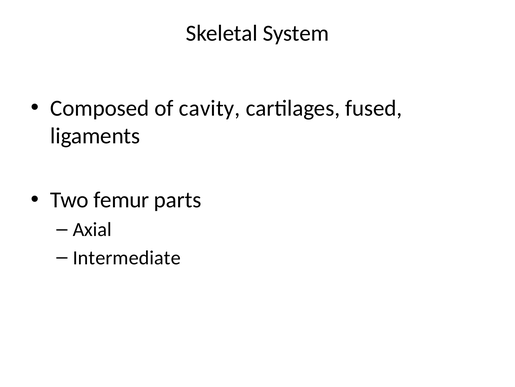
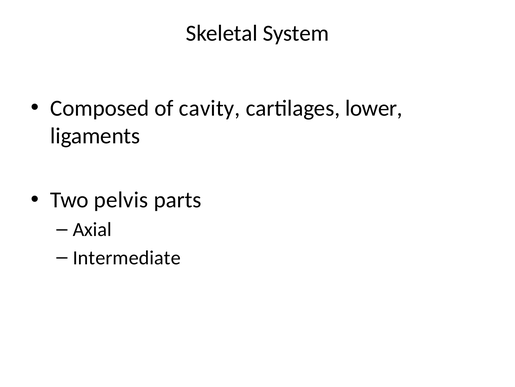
fused: fused -> lower (374, 108)
femur: femur -> pelvis (121, 200)
